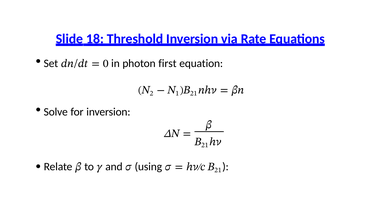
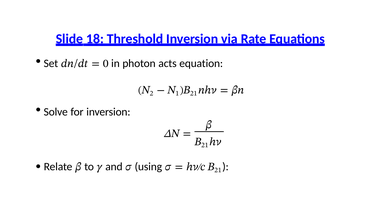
first: first -> acts (168, 63)
